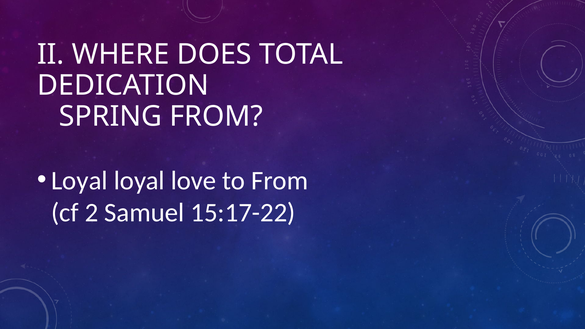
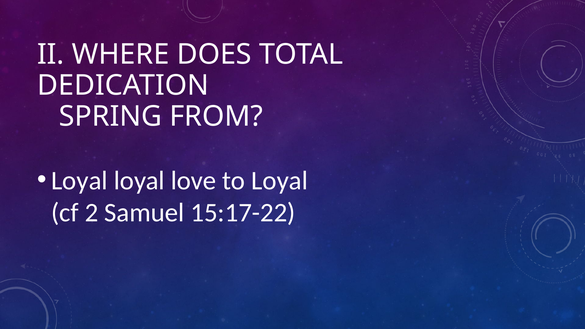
to From: From -> Loyal (280, 181)
